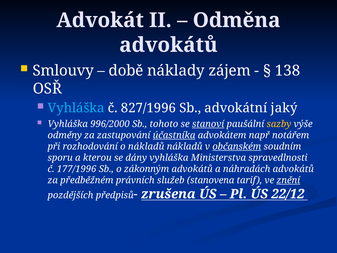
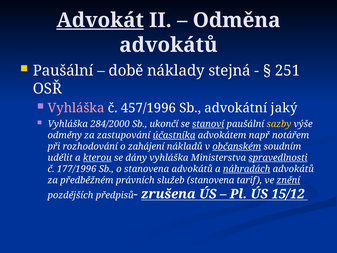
Advokát underline: none -> present (100, 20)
Smlouvy: Smlouvy -> Paušální (63, 71)
zájem: zájem -> stejná (230, 71)
138: 138 -> 251 (288, 71)
Vyhláška colour: light blue -> pink (76, 108)
827/1996: 827/1996 -> 457/1996 (148, 108)
996/2000: 996/2000 -> 284/2000 (110, 124)
tohoto: tohoto -> ukončí (164, 124)
o nákladů: nákladů -> zahájení (146, 146)
sporu: sporu -> udělit (60, 158)
kterou underline: none -> present (97, 158)
spravedlnosti underline: none -> present (278, 158)
o zákonným: zákonným -> stanovena (147, 169)
náhradách underline: none -> present (247, 169)
22/12: 22/12 -> 15/12 (288, 194)
